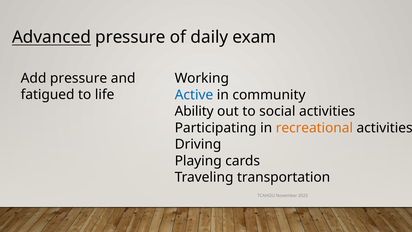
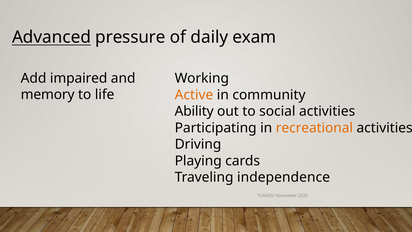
Add pressure: pressure -> impaired (79, 78)
fatigued: fatigued -> memory (48, 95)
Active colour: blue -> orange (194, 95)
transportation: transportation -> independence (284, 177)
